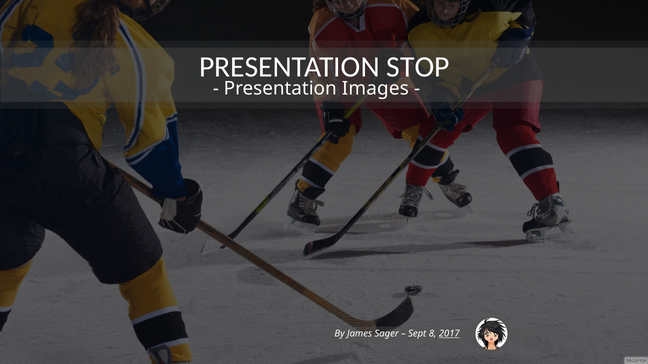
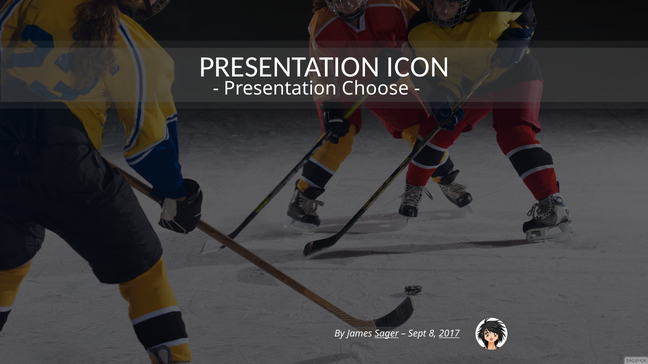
STOP: STOP -> ICON (418, 67)
Images: Images -> Choose (375, 89)
Sager underline: none -> present (387, 334)
